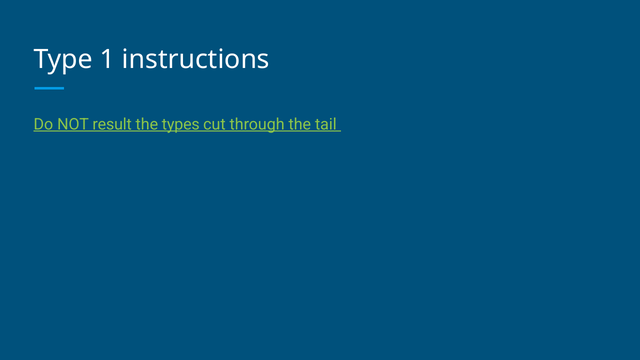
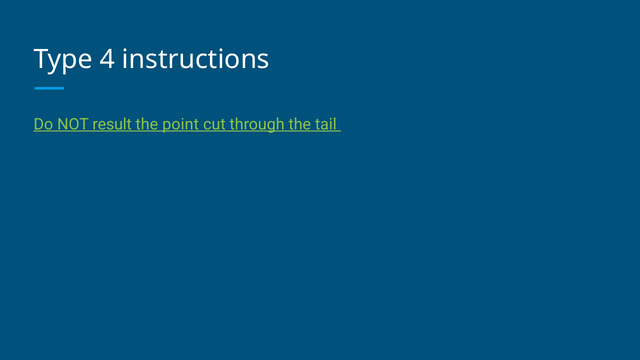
1: 1 -> 4 (107, 60)
types: types -> point (181, 124)
